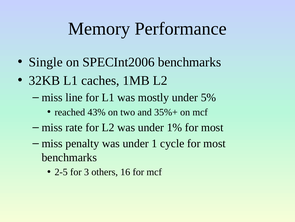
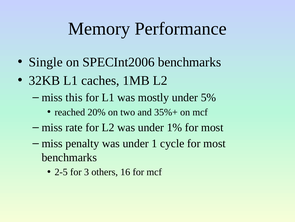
line: line -> this (74, 97)
43%: 43% -> 20% (97, 112)
